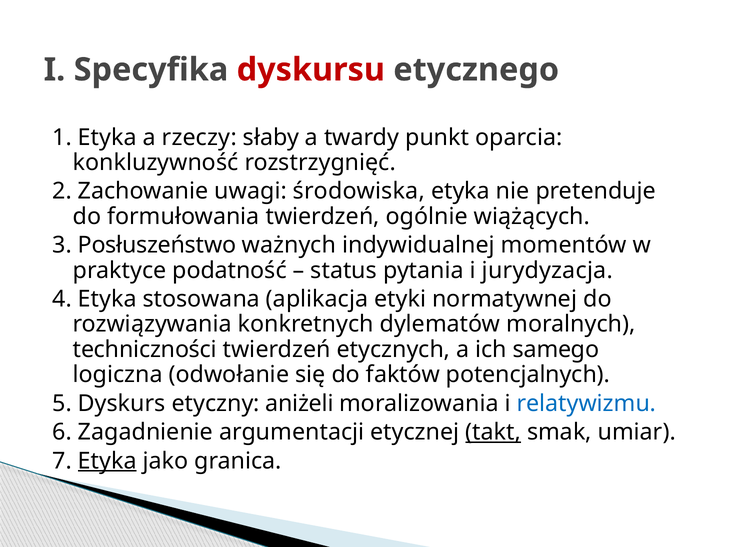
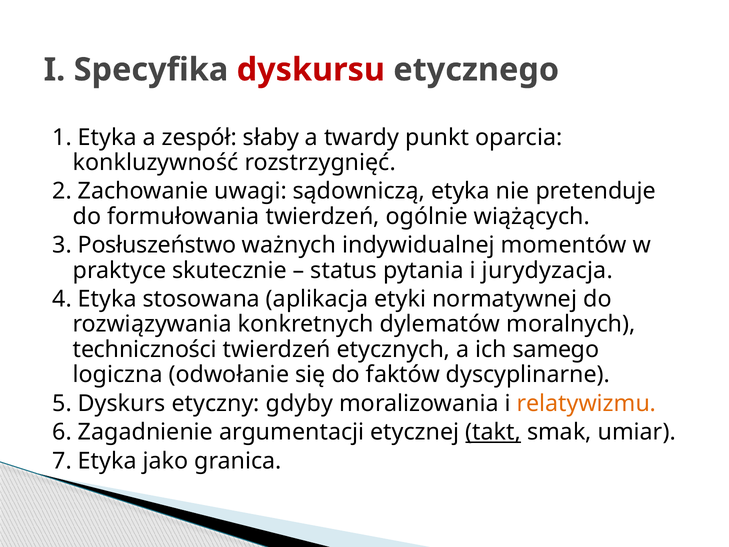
rzeczy: rzeczy -> zespół (199, 137)
środowiska: środowiska -> sądowniczą (359, 191)
podatność: podatność -> skutecznie (230, 270)
potencjalnych: potencjalnych -> dyscyplinarne (528, 374)
aniżeli: aniżeli -> gdyby (299, 403)
relatywizmu colour: blue -> orange (586, 403)
Etyka underline: present -> none (107, 461)
